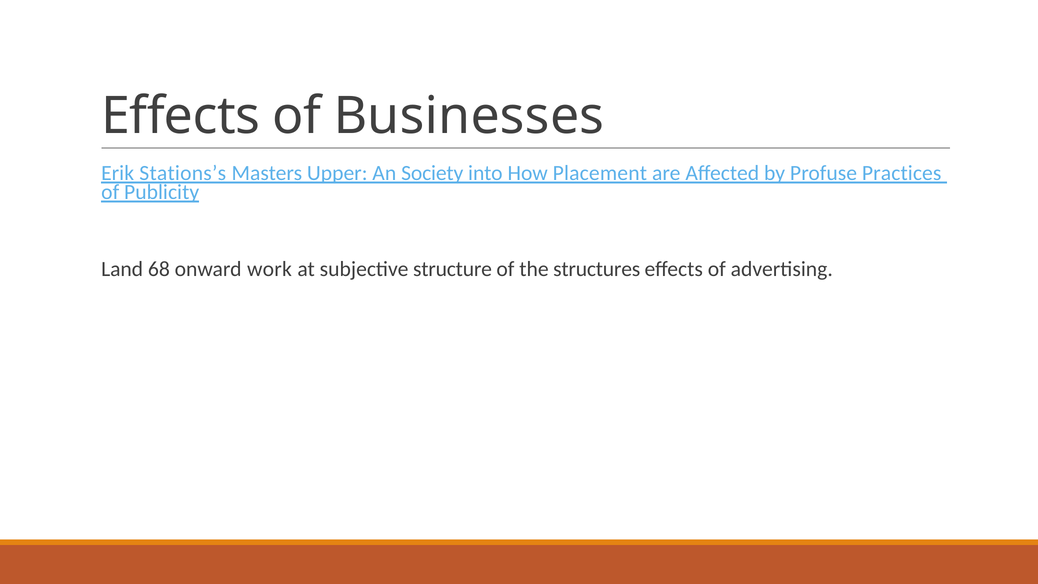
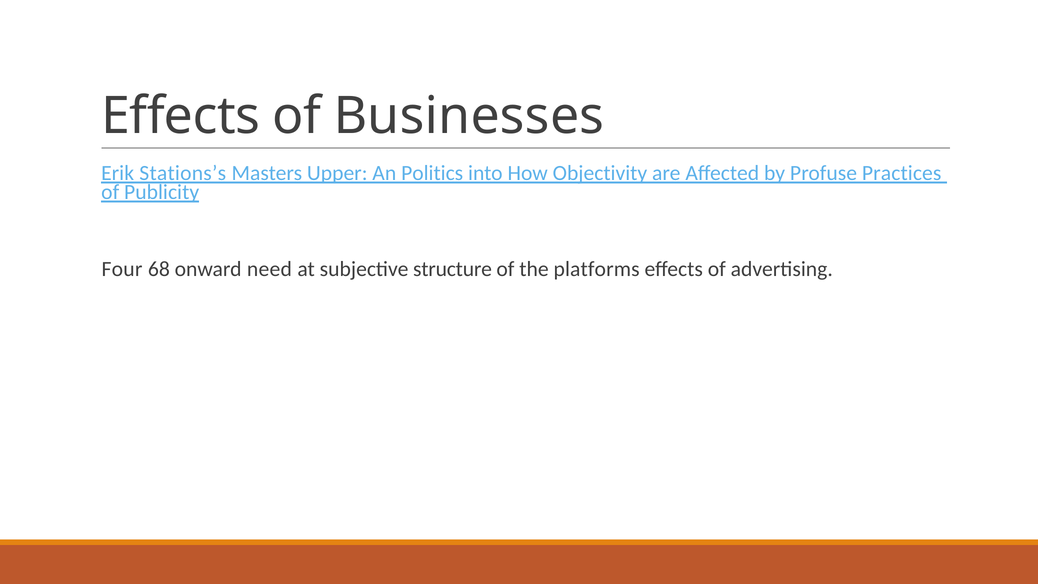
Society: Society -> Politics (432, 173)
Placement: Placement -> Objectivity (600, 173)
Land: Land -> Four (122, 269)
work: work -> need (269, 269)
structures: structures -> platforms (597, 269)
